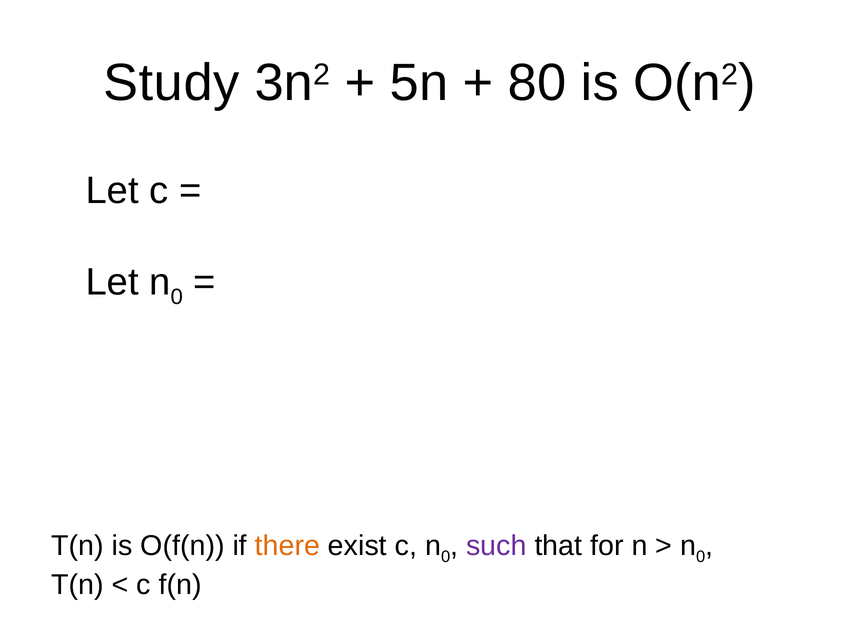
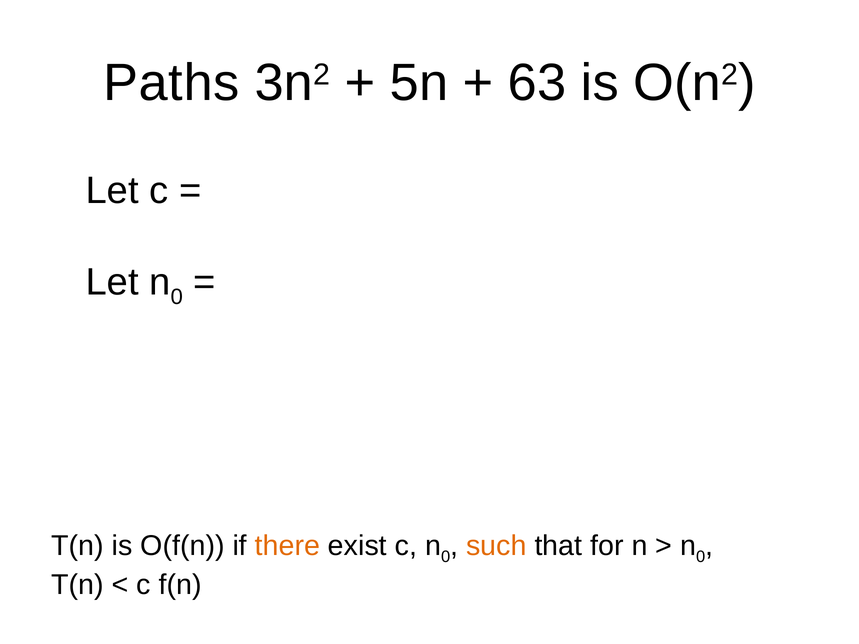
Study: Study -> Paths (171, 83)
80: 80 -> 63 (537, 83)
such colour: purple -> orange (496, 546)
